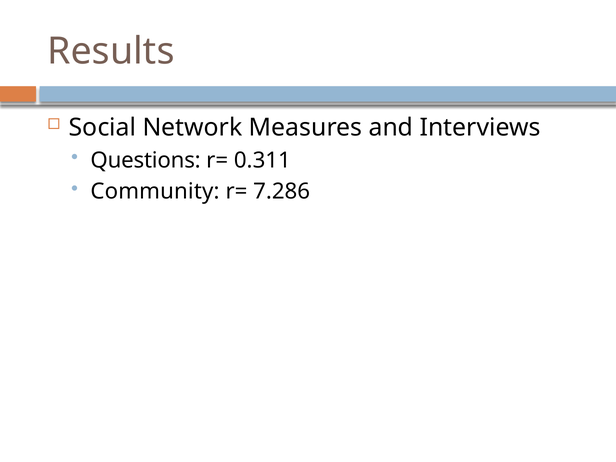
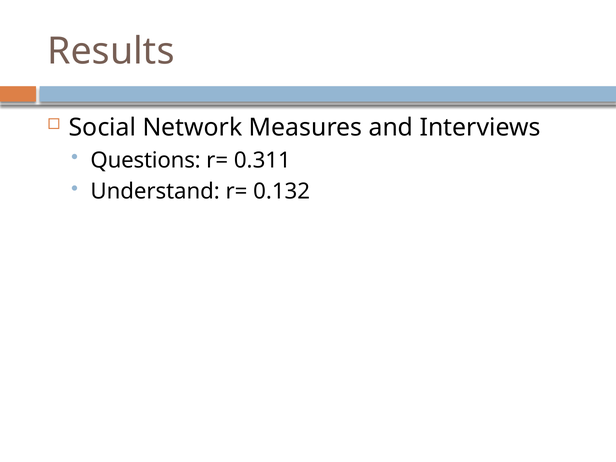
Community: Community -> Understand (155, 192)
7.286: 7.286 -> 0.132 (282, 192)
